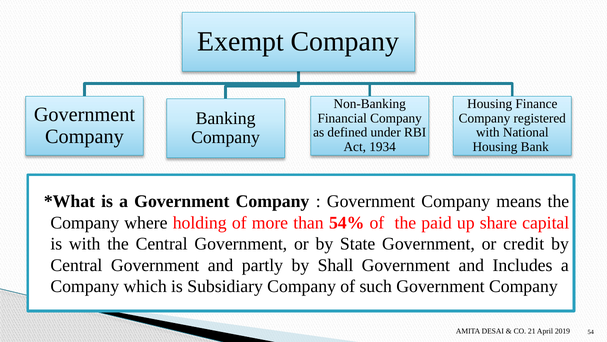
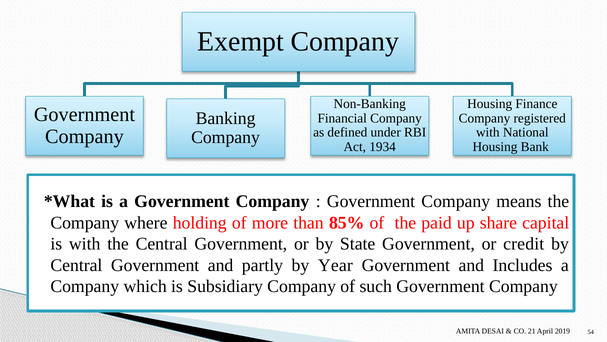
54%: 54% -> 85% (347, 223)
Shall: Shall -> Year (335, 265)
